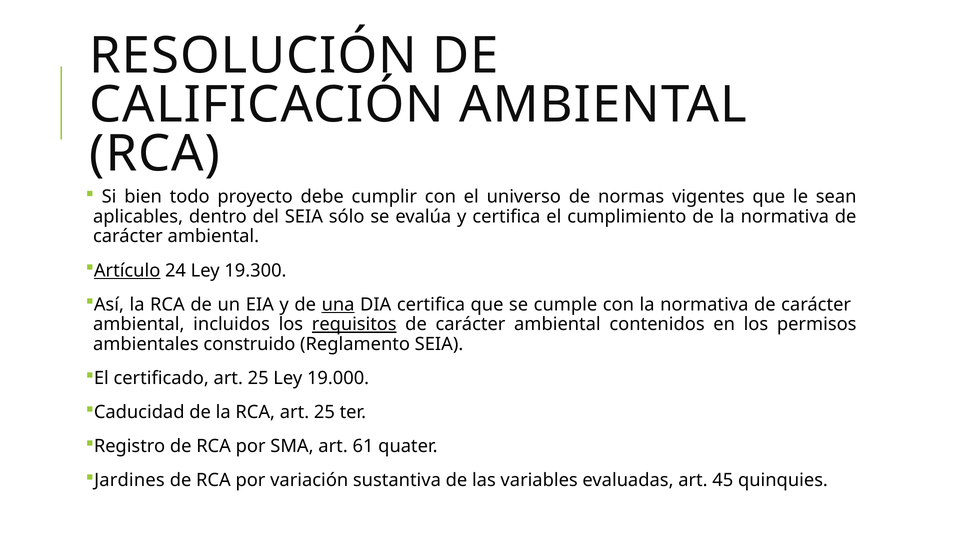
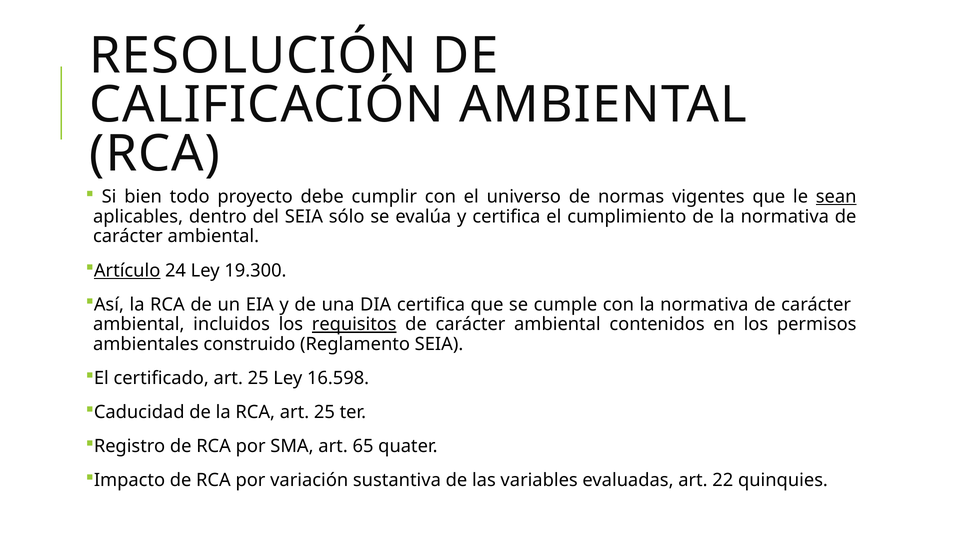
sean underline: none -> present (836, 197)
una underline: present -> none (338, 304)
19.000: 19.000 -> 16.598 (338, 378)
61: 61 -> 65 (363, 446)
Jardines: Jardines -> Impacto (130, 480)
45: 45 -> 22 (723, 480)
